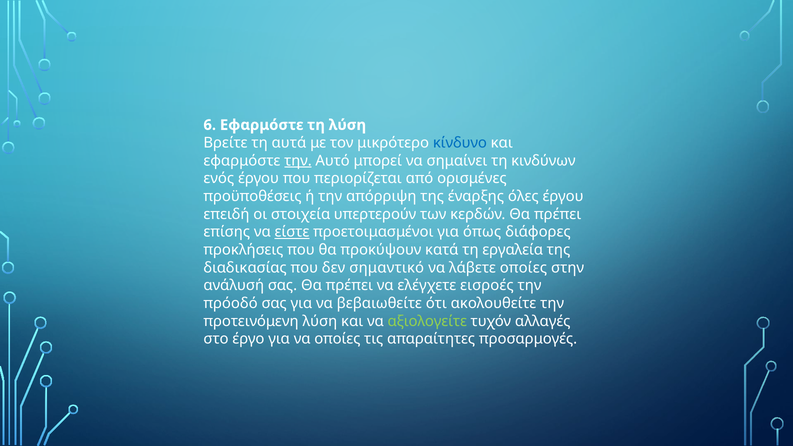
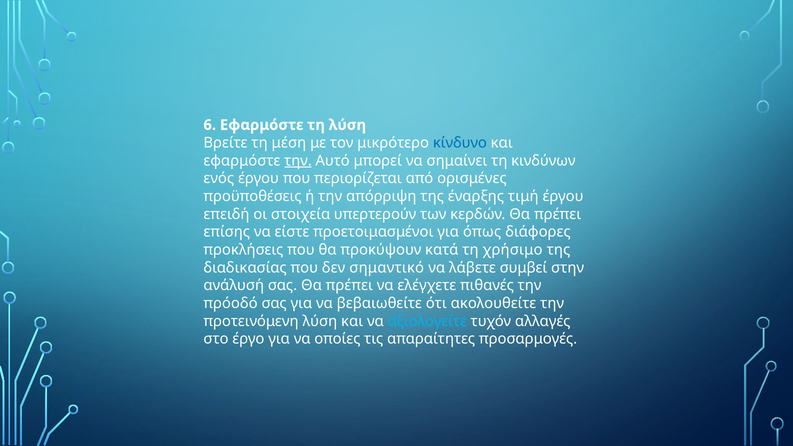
αυτά: αυτά -> μέση (289, 143)
όλες: όλες -> τιμή (523, 196)
είστε underline: present -> none (292, 232)
εργαλεία: εργαλεία -> χρήσιμο (513, 250)
λάβετε οποίες: οποίες -> συμβεί (524, 268)
εισροές: εισροές -> πιθανές (487, 286)
αξιολογείτε colour: light green -> light blue (427, 321)
